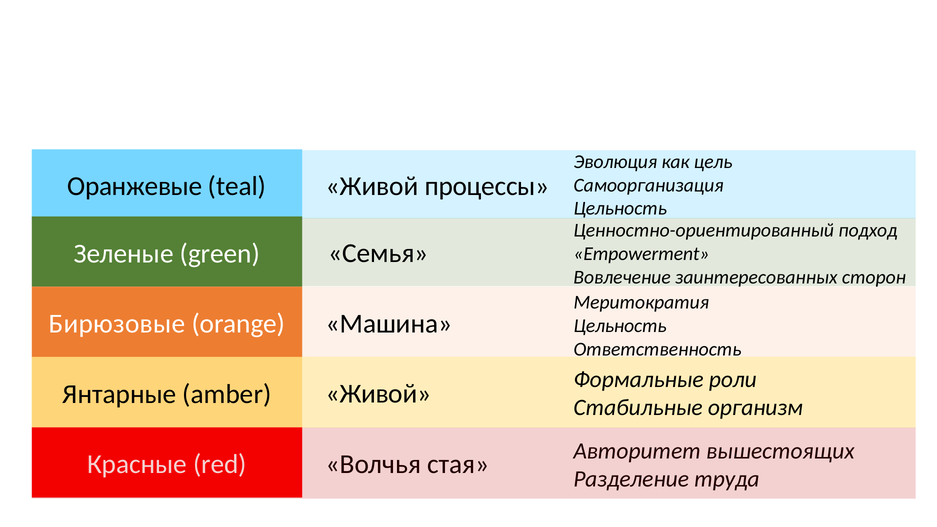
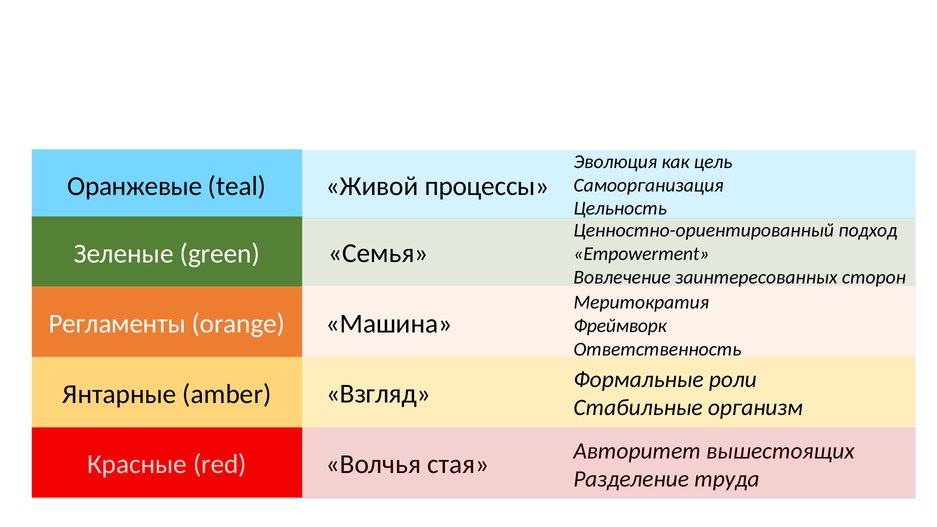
Бирюзовые: Бирюзовые -> Регламенты (117, 324)
Цельность: Цельность -> Фреймворк (620, 326)
amber Живой: Живой -> Взгляд (378, 394)
